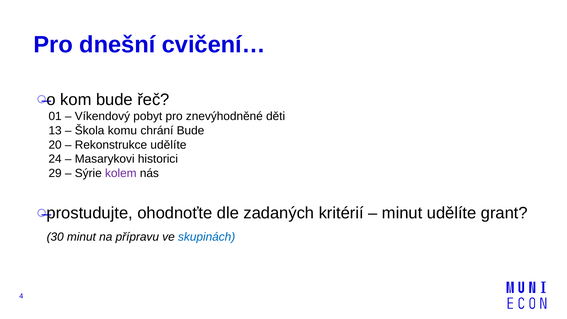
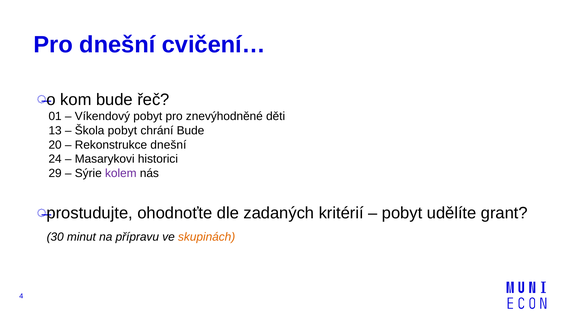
Škola komu: komu -> pobyt (122, 131)
Rekonstrukce udělíte: udělíte -> dnešní (168, 145)
minut: minut -> pobyt (402, 213)
skupinách colour: blue -> orange (207, 237)
